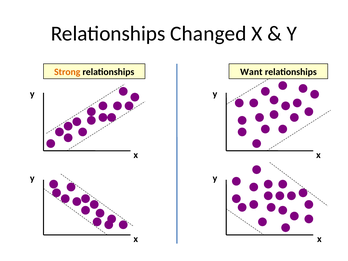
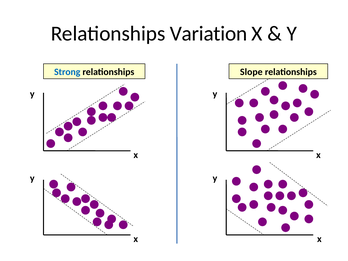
Changed: Changed -> Variation (209, 34)
Strong colour: orange -> blue (67, 72)
Want: Want -> Slope (251, 72)
